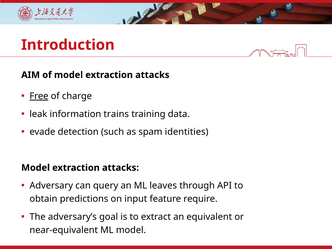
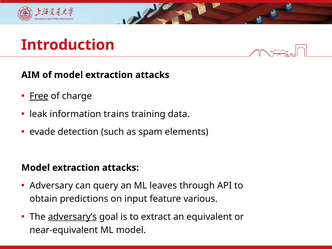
identities: identities -> elements (187, 132)
require: require -> various (200, 199)
adversary’s underline: none -> present (72, 217)
